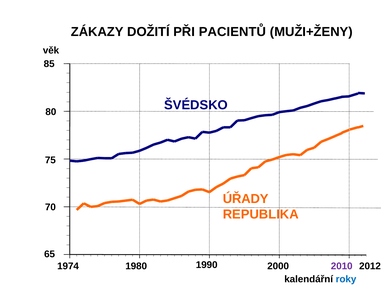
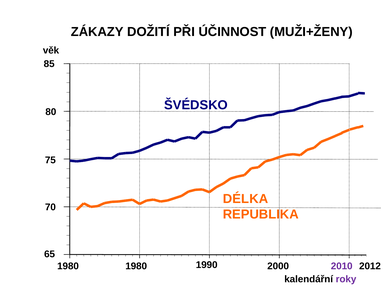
PACIENTŮ: PACIENTŮ -> ÚČINNOST (232, 32)
ÚŘADY: ÚŘADY -> DÉLKA (246, 198)
1974: 1974 -> 1980 (68, 266)
roky colour: blue -> purple (346, 279)
